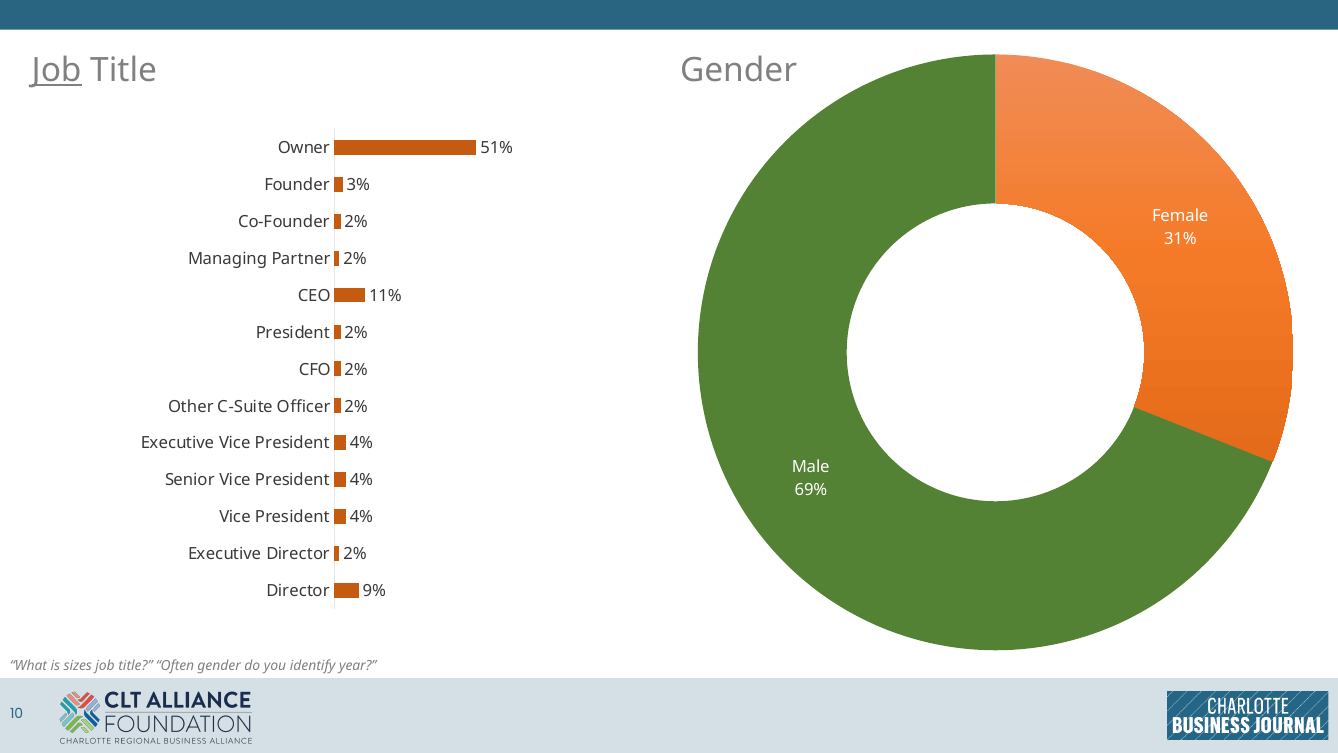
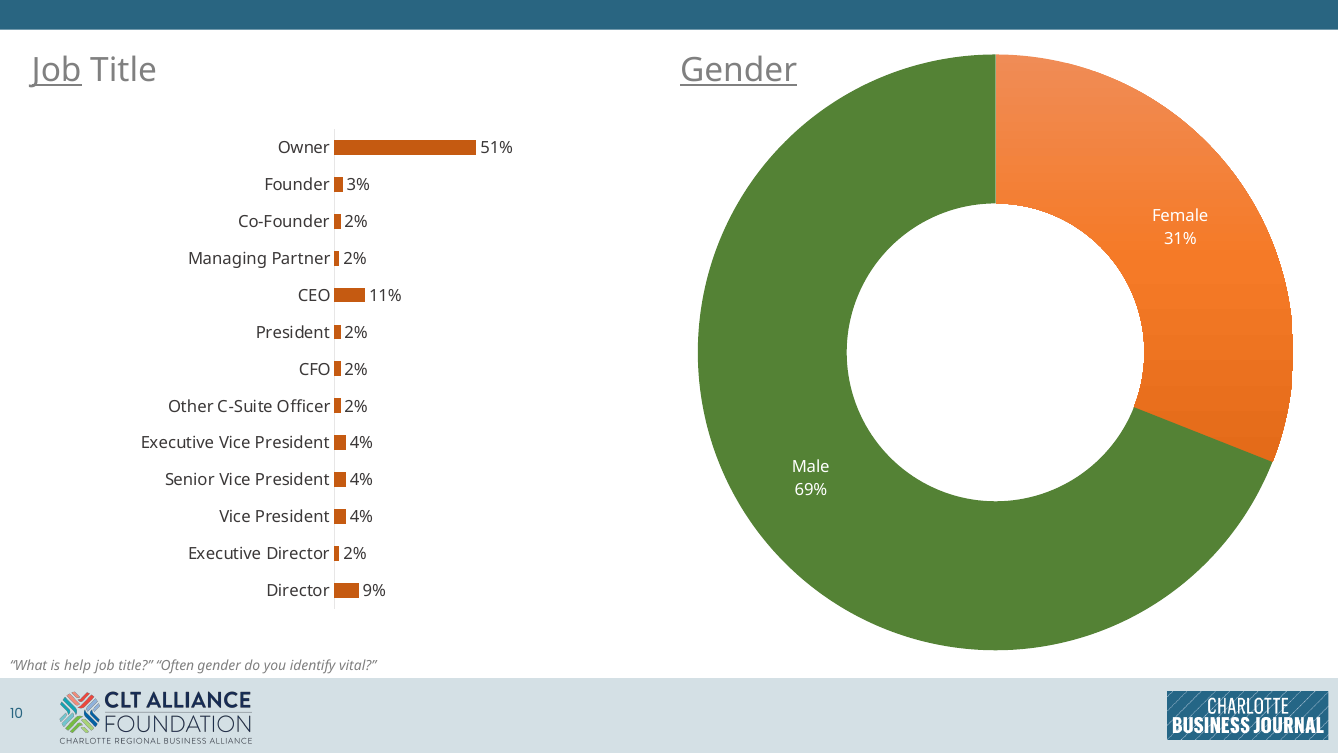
Gender underline: none -> present (739, 70)
sizes: sizes -> help (78, 665)
year: year -> vital (358, 665)
